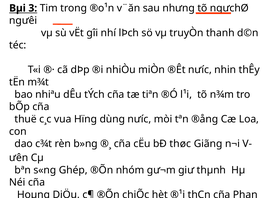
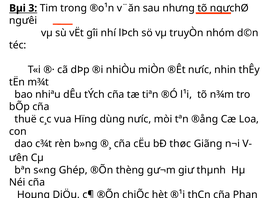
truyÒn thanh: thanh -> nhóm (220, 33)
®Õn nhóm: nhóm -> thèng (130, 170)
